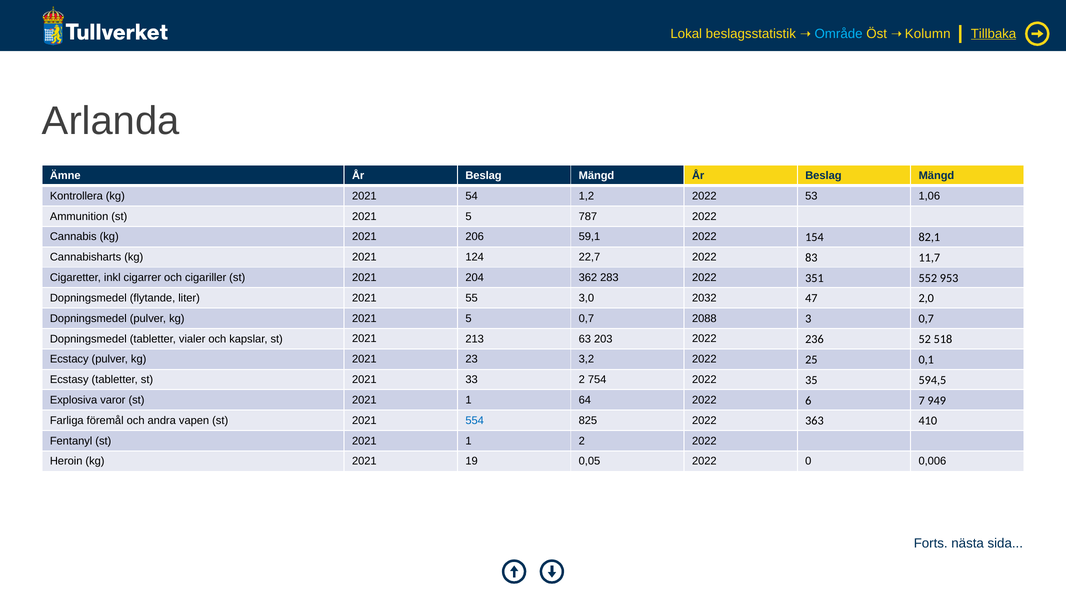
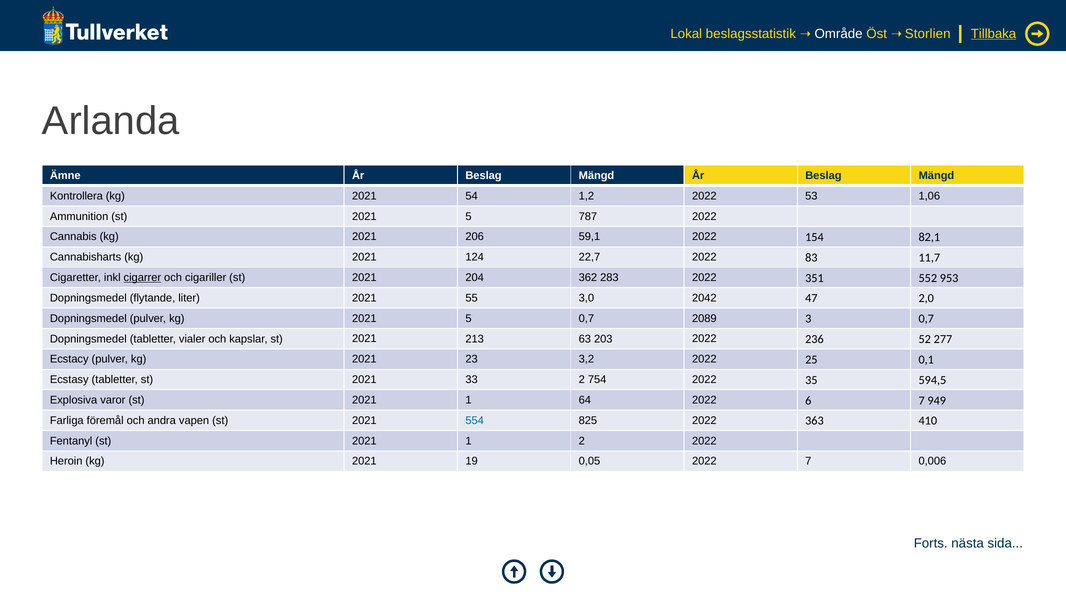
Område colour: light blue -> white (839, 34)
Kolumn: Kolumn -> Storlien (928, 34)
cigarrer underline: none -> present (142, 278)
2032: 2032 -> 2042 (704, 298)
2088: 2088 -> 2089 (704, 319)
518: 518 -> 277 (943, 340)
2022 0: 0 -> 7 (808, 462)
